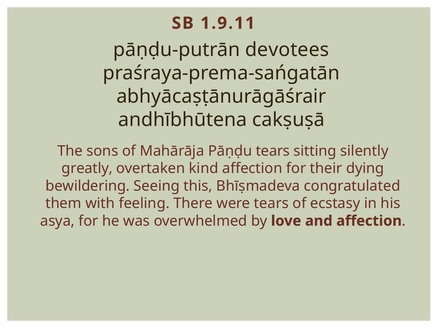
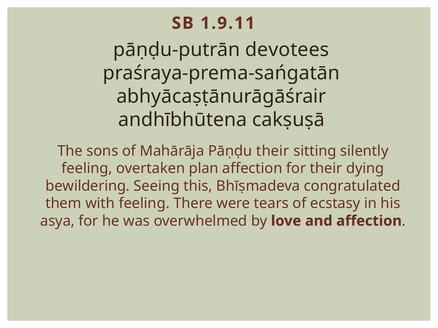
Pāṇḍu tears: tears -> their (273, 151)
greatly: greatly -> feeling (87, 169)
kind: kind -> plan (204, 169)
